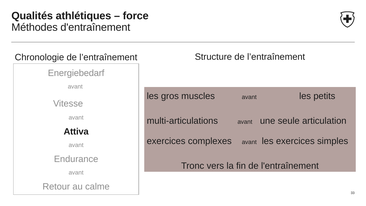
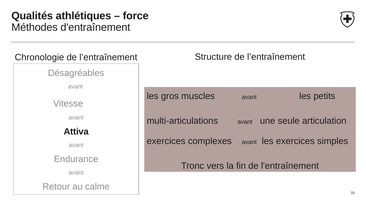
Energiebedarf: Energiebedarf -> Désagréables (76, 73)
